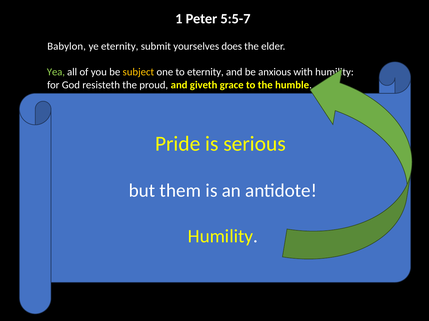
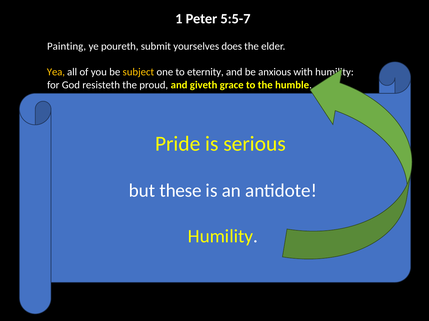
Babylon: Babylon -> Painting (67, 46)
ye eternity: eternity -> poureth (120, 46)
Yea colour: light green -> yellow (56, 72)
them: them -> these (181, 191)
